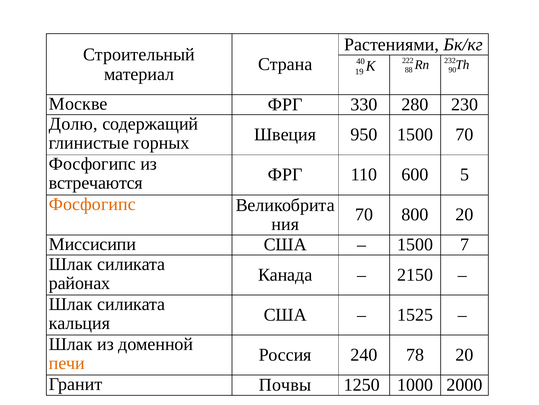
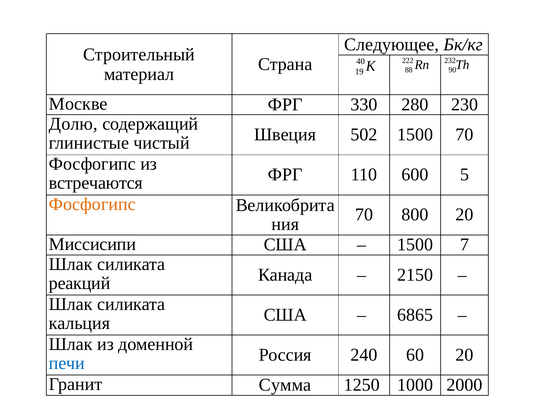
Растениями: Растениями -> Следующее (392, 44)
горных: горных -> чистый (162, 143)
950: 950 -> 502 (364, 134)
районах: районах -> реакций (80, 283)
1525: 1525 -> 6865 (415, 314)
печи colour: orange -> blue (67, 362)
78: 78 -> 60 (415, 354)
Почвы: Почвы -> Сумма (285, 384)
